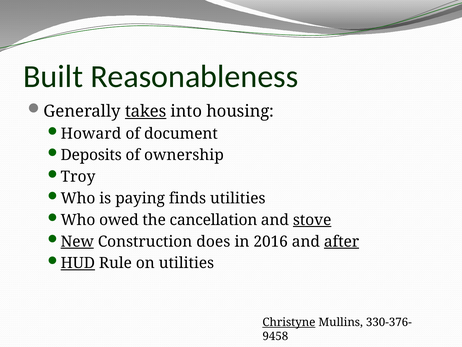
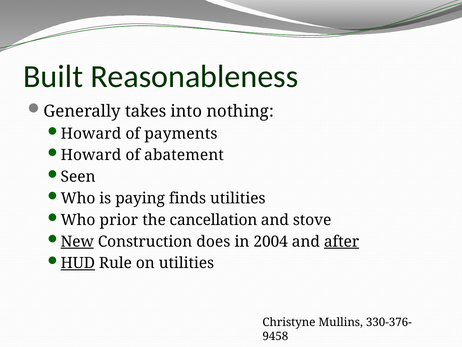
takes underline: present -> none (146, 111)
housing: housing -> nothing (240, 111)
document: document -> payments (181, 133)
Deposits: Deposits -> Howard (91, 155)
ownership: ownership -> abatement (184, 155)
Troy: Troy -> Seen (78, 177)
owed: owed -> prior (119, 220)
stove underline: present -> none (312, 220)
2016: 2016 -> 2004 (271, 241)
Christyne underline: present -> none (289, 322)
